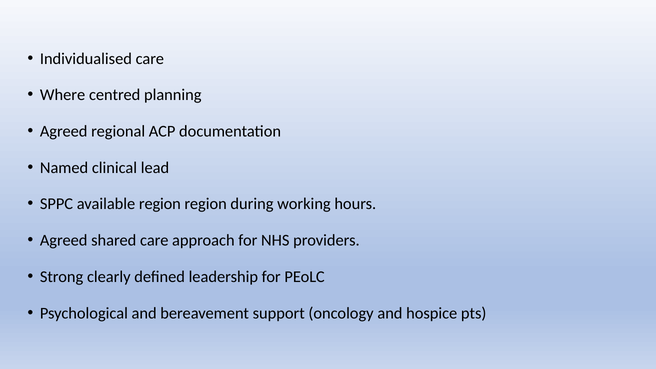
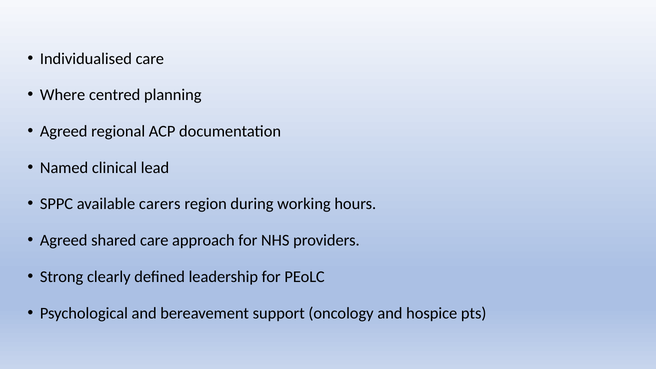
available region: region -> carers (160, 204)
